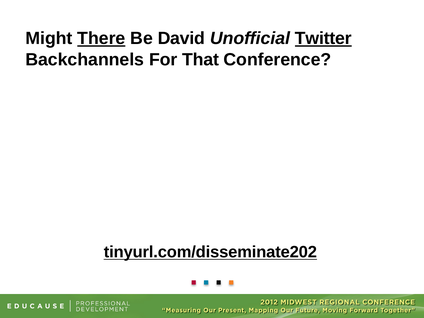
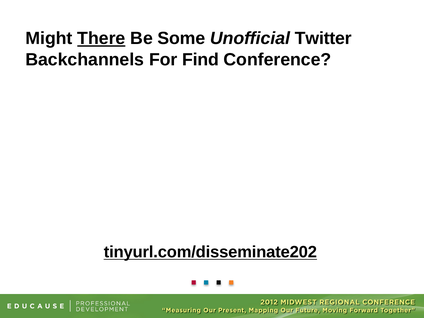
David: David -> Some (181, 38)
Twitter underline: present -> none (323, 38)
That: That -> Find (201, 60)
